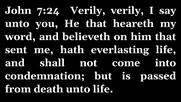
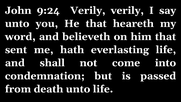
7:24: 7:24 -> 9:24 (48, 10)
